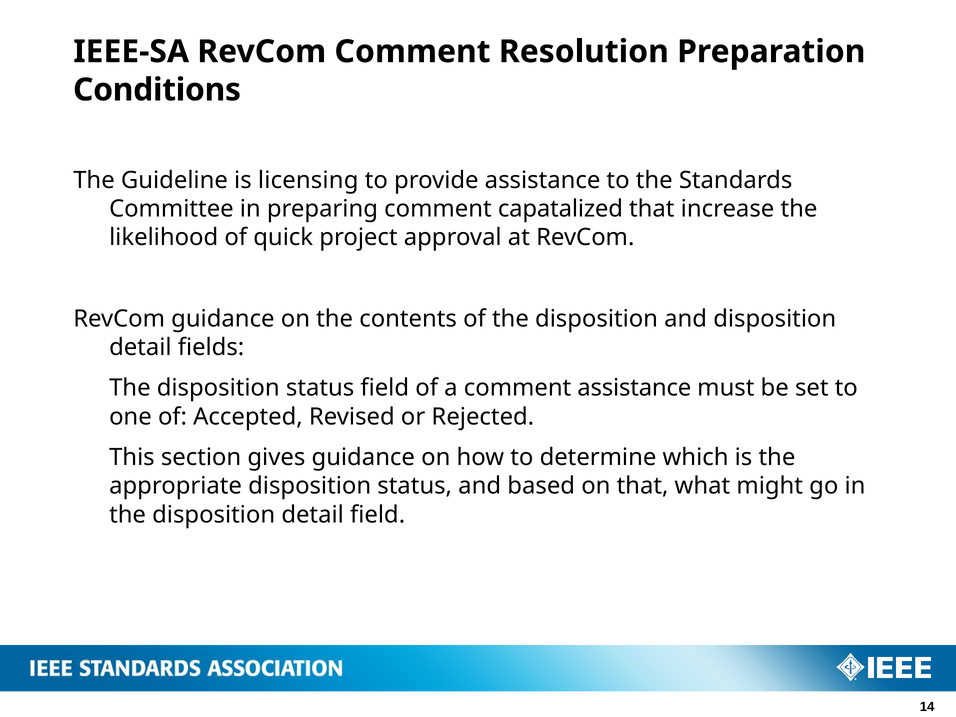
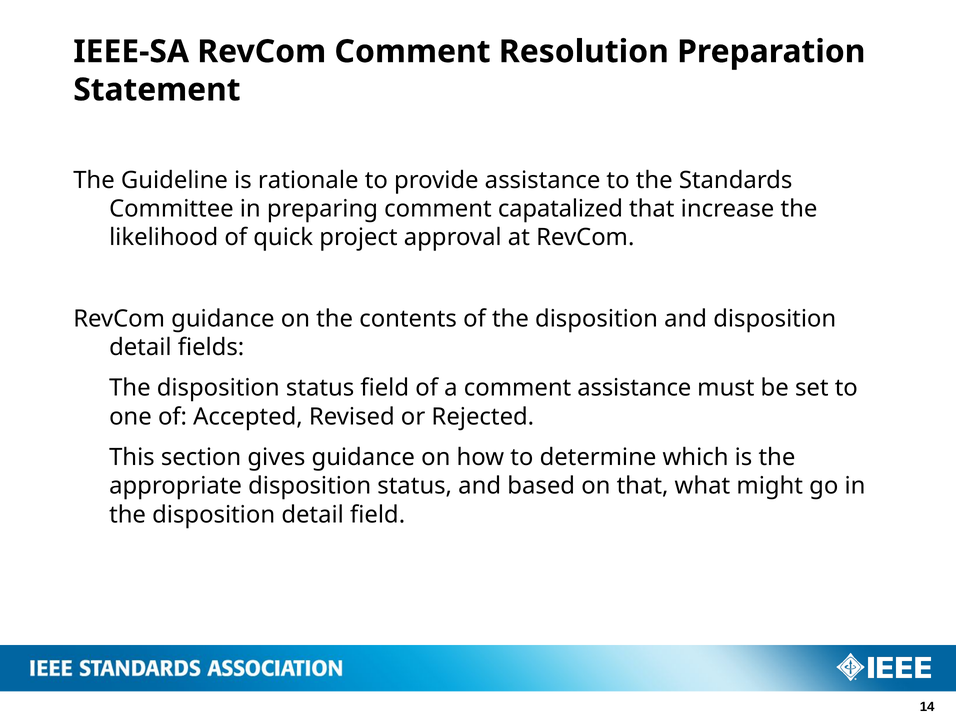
Conditions: Conditions -> Statement (157, 90)
licensing: licensing -> rationale (308, 180)
